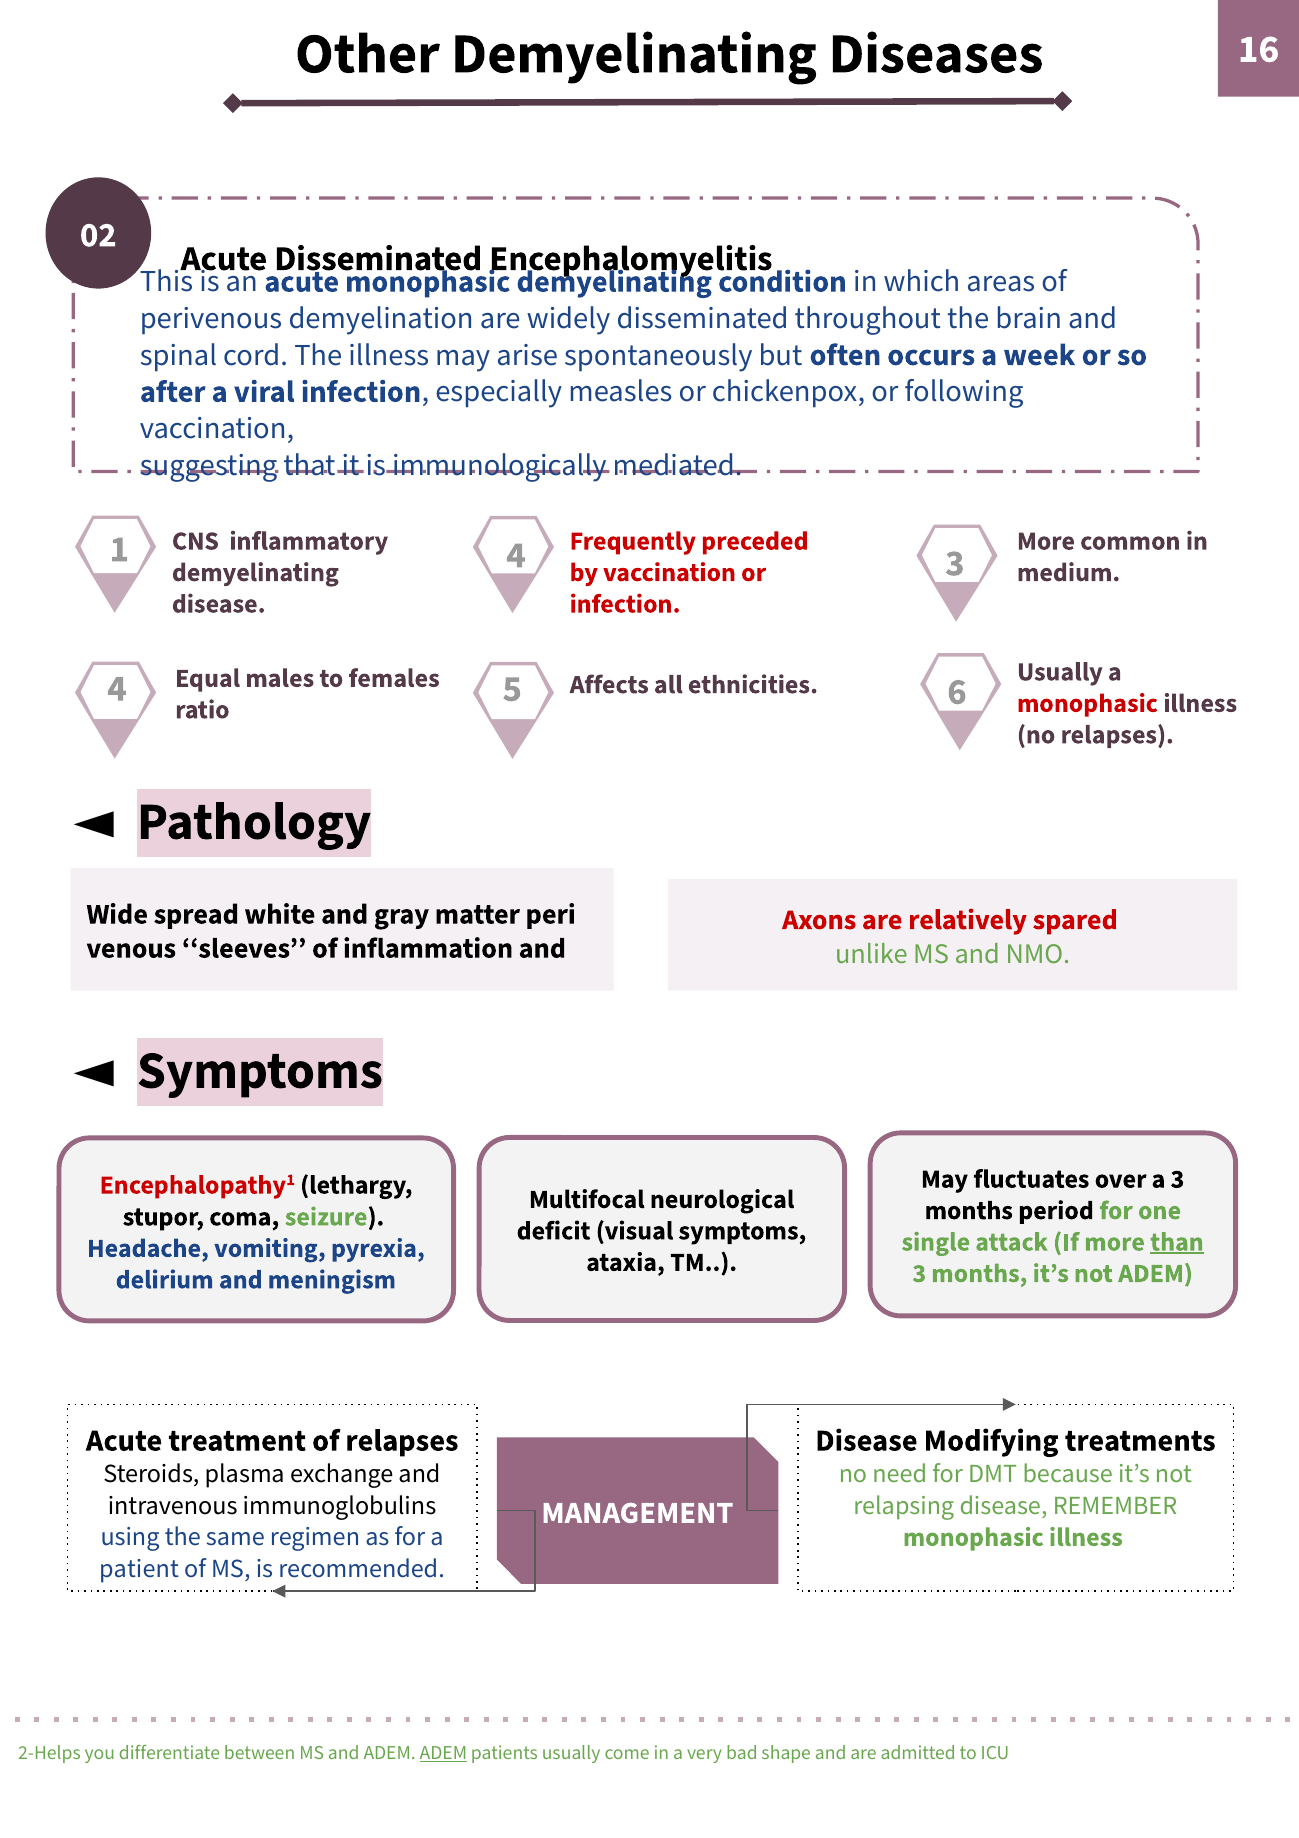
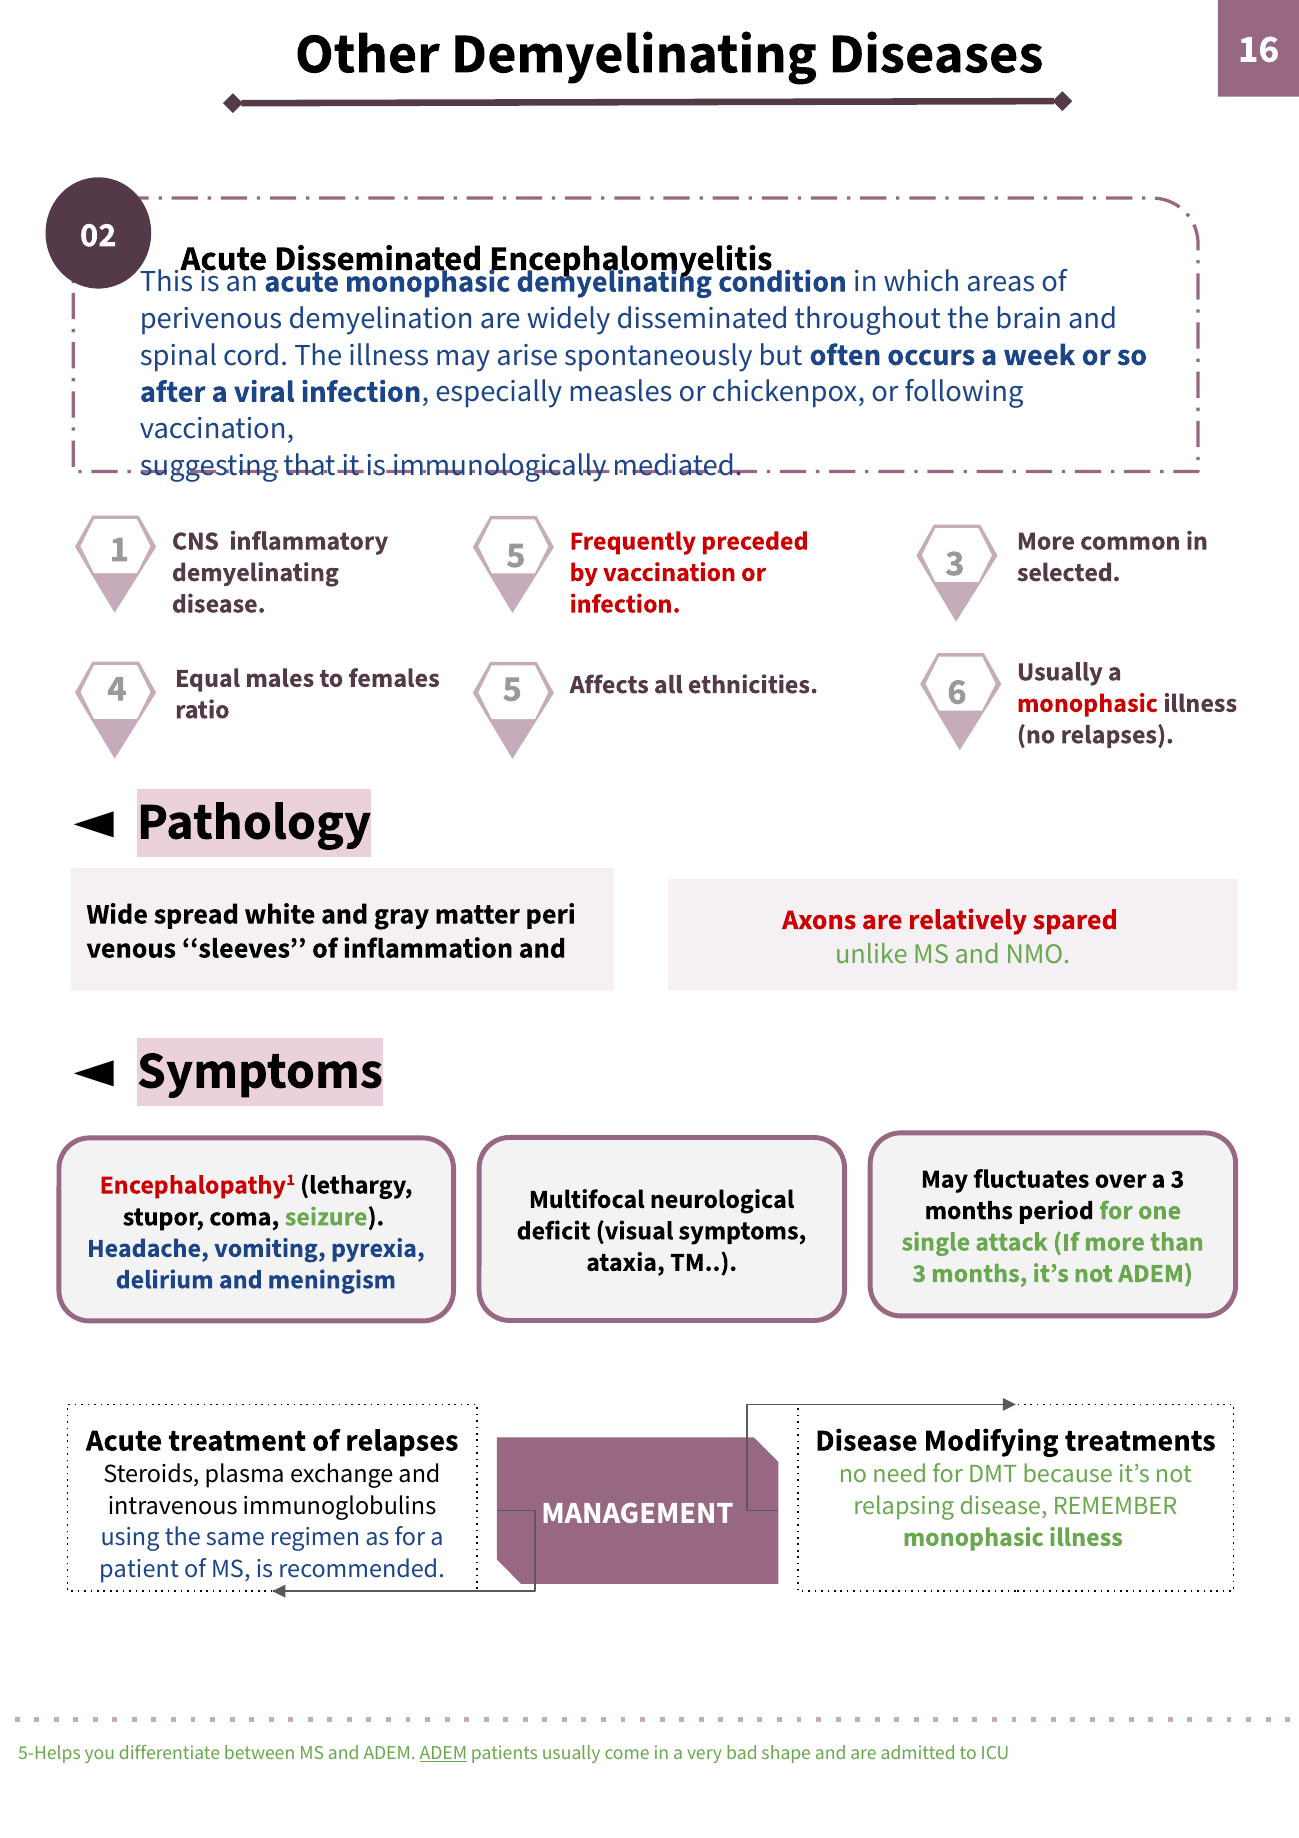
1 4: 4 -> 5 (516, 555)
medium: medium -> selected (1069, 572)
than underline: present -> none (1177, 1241)
2-Helps: 2-Helps -> 5-Helps (49, 1753)
